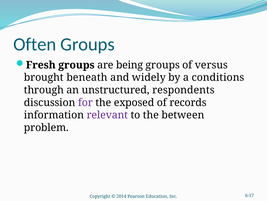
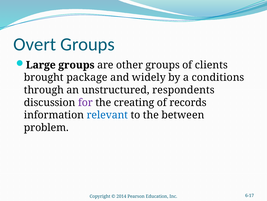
Often: Often -> Overt (35, 44)
Fresh: Fresh -> Large (41, 65)
being: being -> other (130, 65)
versus: versus -> clients (211, 65)
beneath: beneath -> package (87, 77)
exposed: exposed -> creating (134, 102)
relevant colour: purple -> blue (107, 115)
